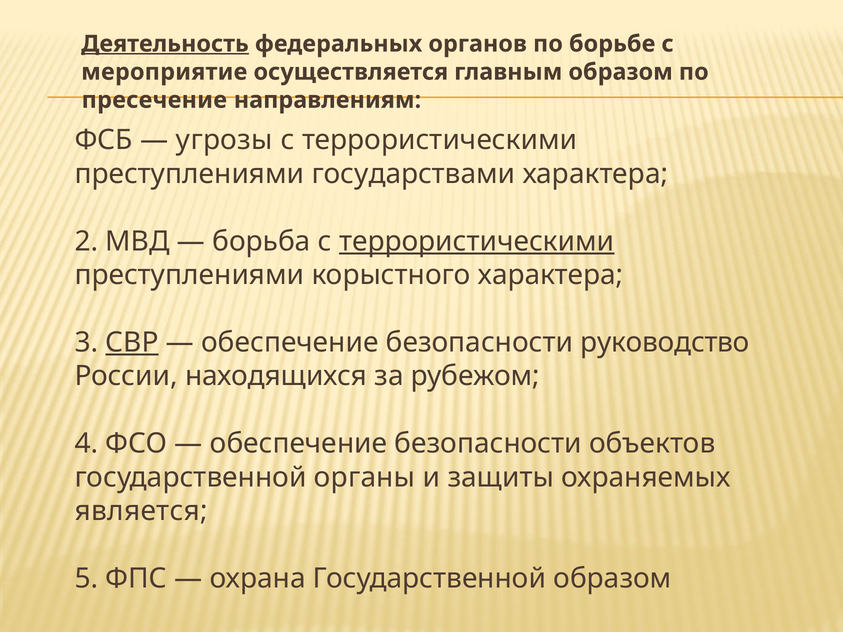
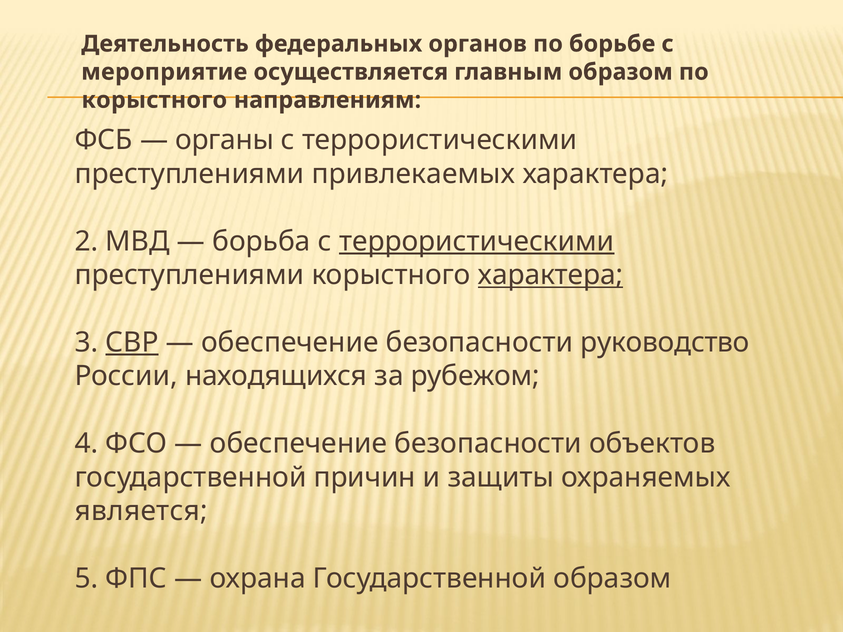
Деятельность underline: present -> none (165, 44)
пресечение: пресечение -> корыстного (154, 100)
угрозы: угрозы -> органы (225, 140)
государствами: государствами -> привлекаемых (413, 174)
характера underline: none -> present (551, 275)
органы: органы -> причин (365, 477)
